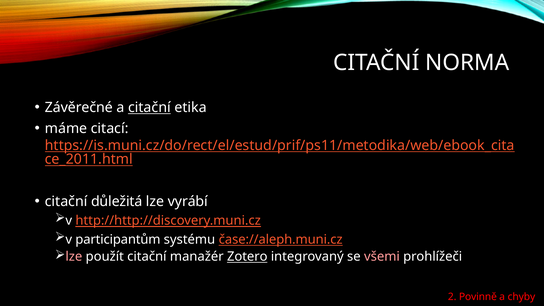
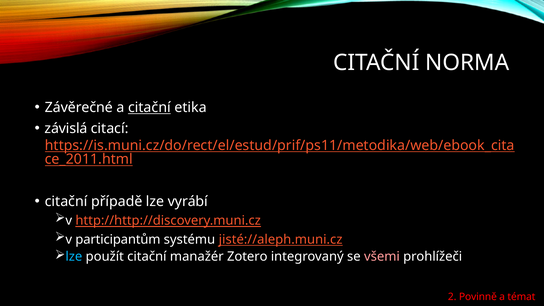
máme: máme -> závislá (66, 128)
důležitá: důležitá -> případě (117, 202)
čase://aleph.muni.cz: čase://aleph.muni.cz -> jisté://aleph.muni.cz (281, 239)
lze colour: pink -> light blue (74, 257)
Zotero underline: present -> none (247, 257)
chyby: chyby -> témat (521, 297)
